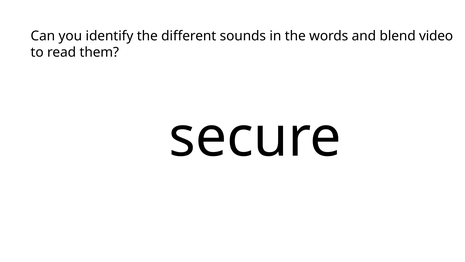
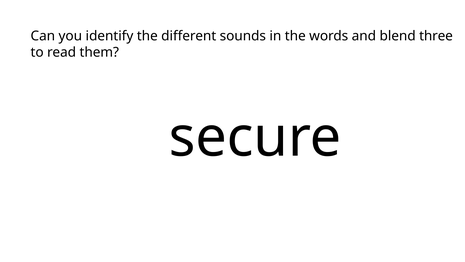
video: video -> three (436, 36)
